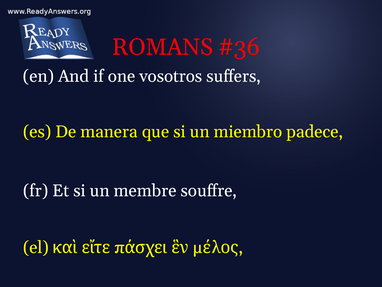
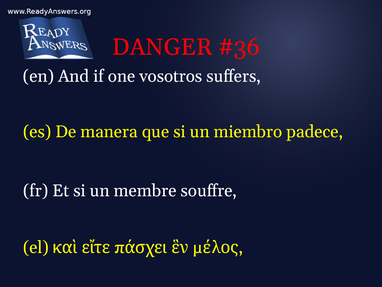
ROMANS: ROMANS -> DANGER (162, 47)
